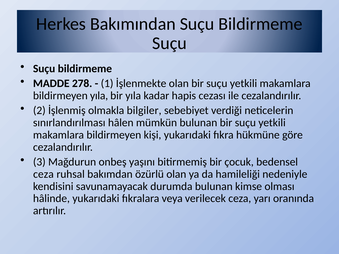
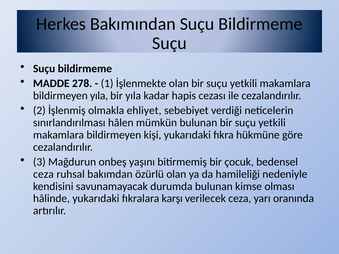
bilgiler: bilgiler -> ehliyet (144, 111)
veya: veya -> karşı (172, 199)
